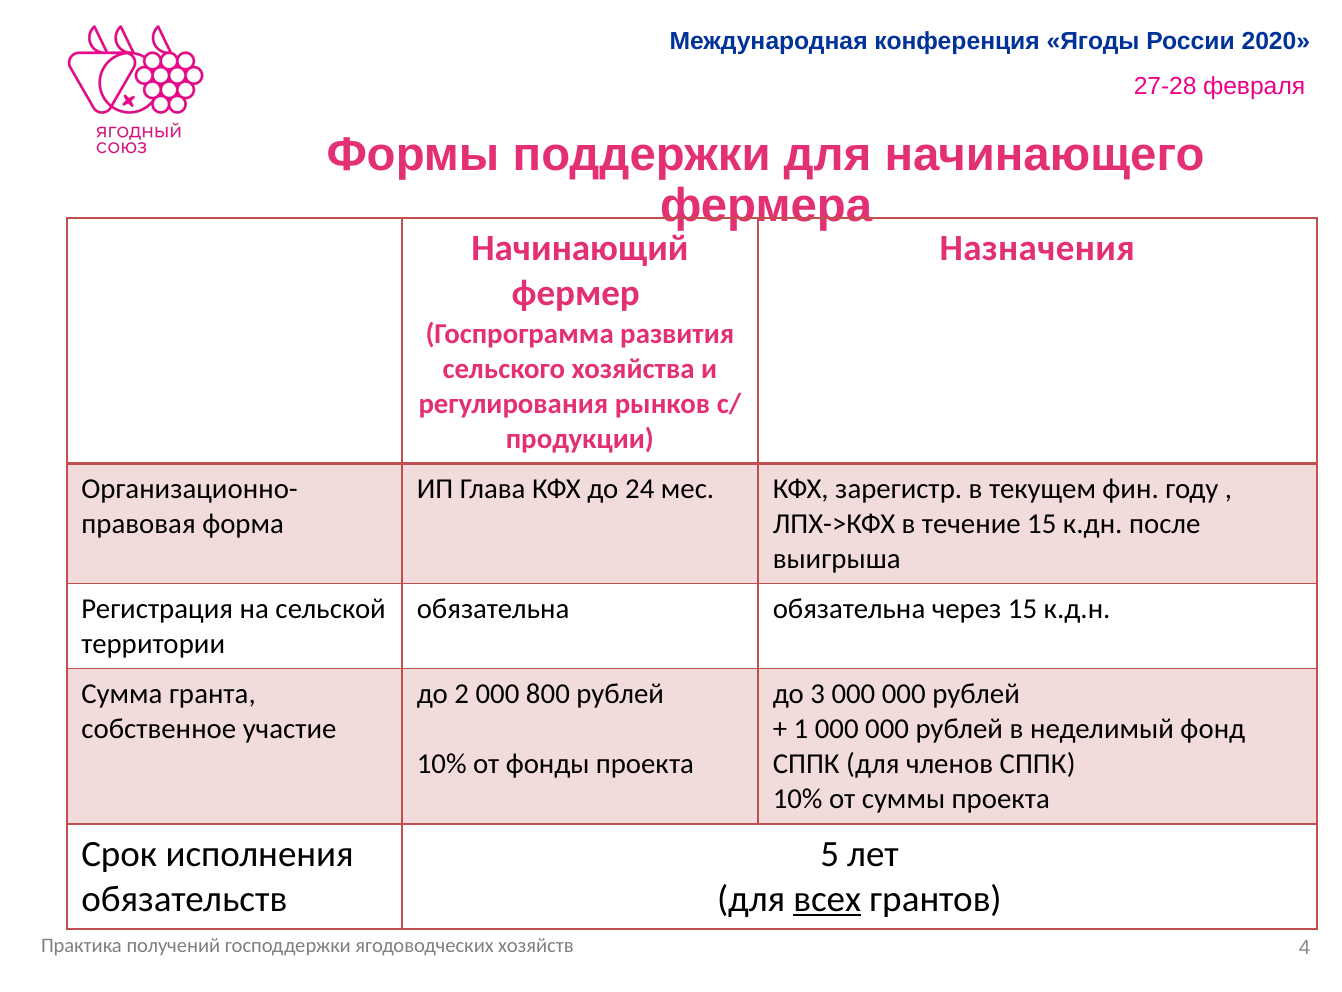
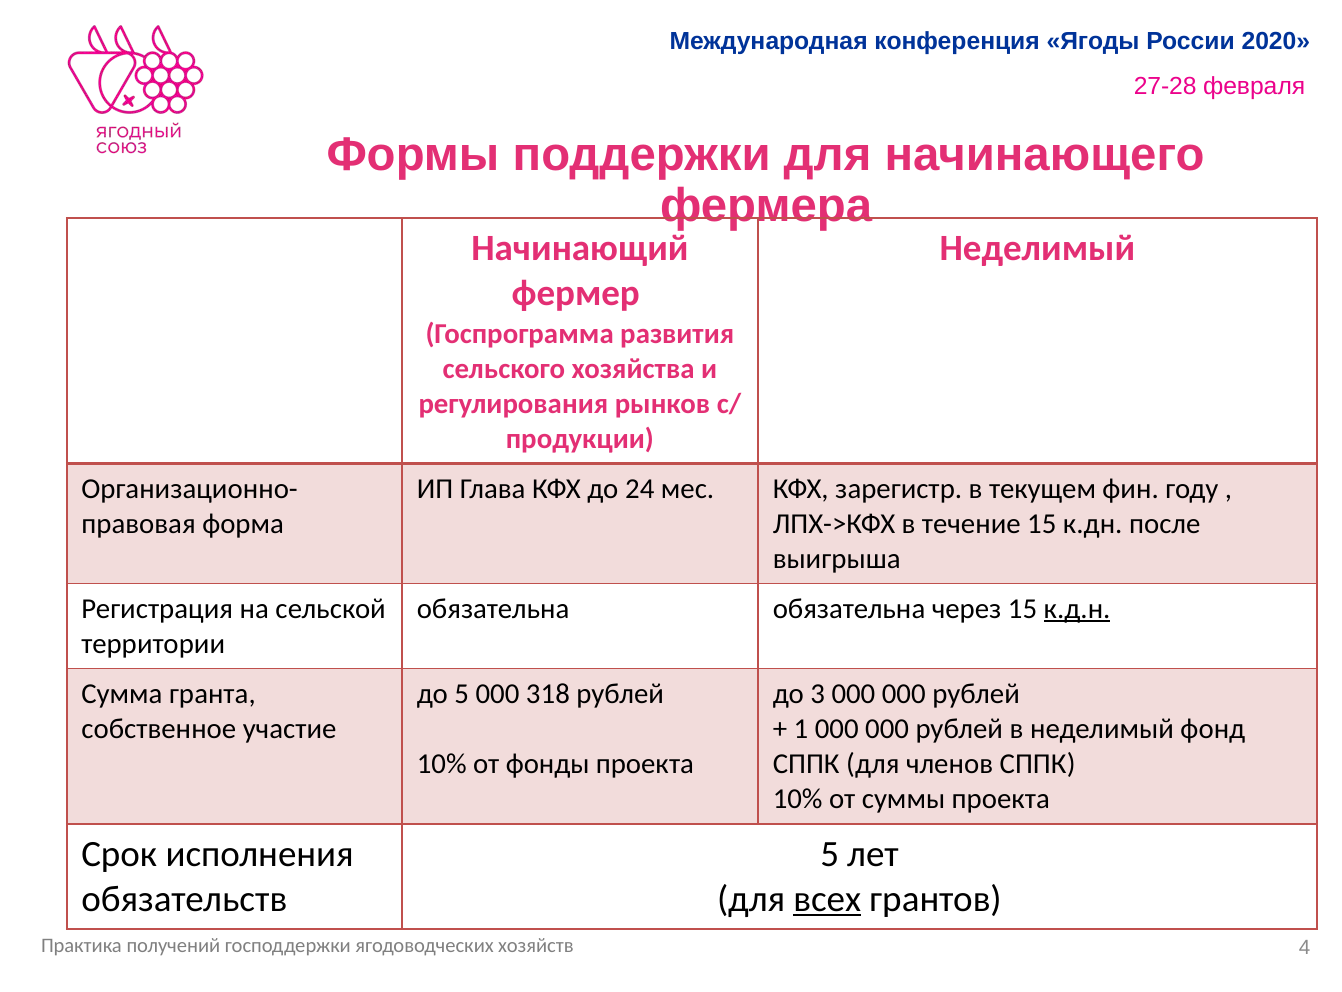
Назначения: Назначения -> Неделимый (1037, 248)
к.д.н underline: none -> present (1077, 609)
до 2: 2 -> 5 (462, 694)
800: 800 -> 318 (548, 694)
